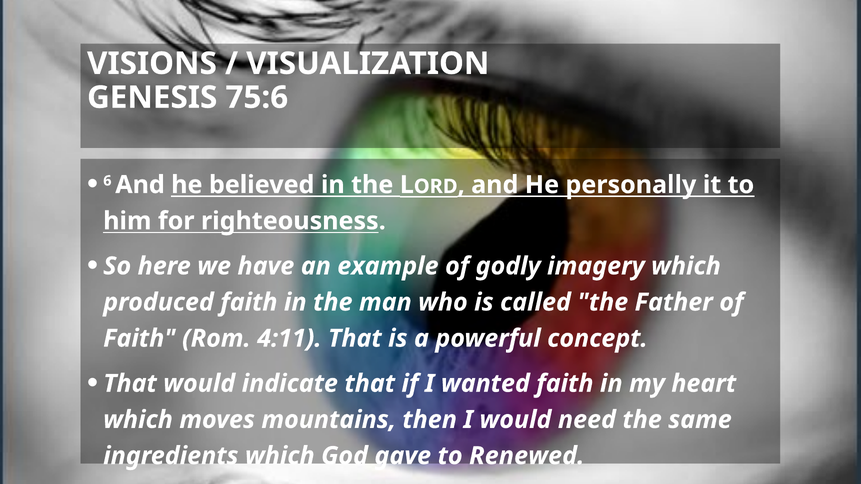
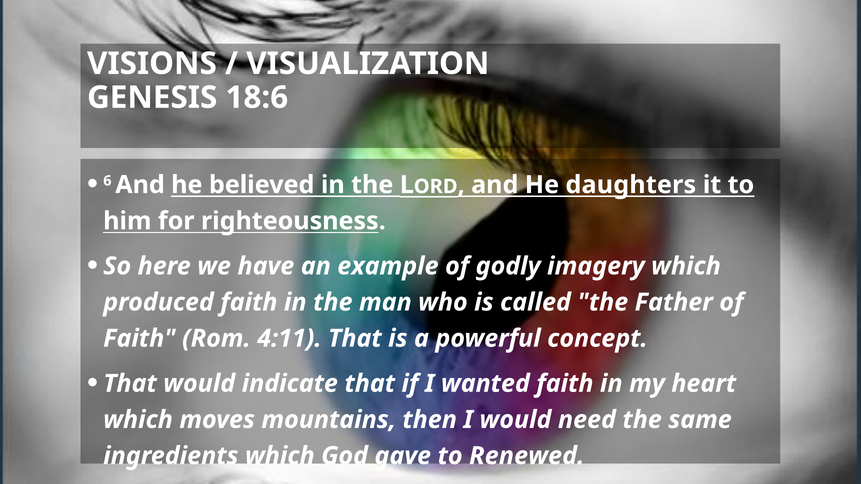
75:6: 75:6 -> 18:6 (257, 98)
personally: personally -> daughters (631, 185)
